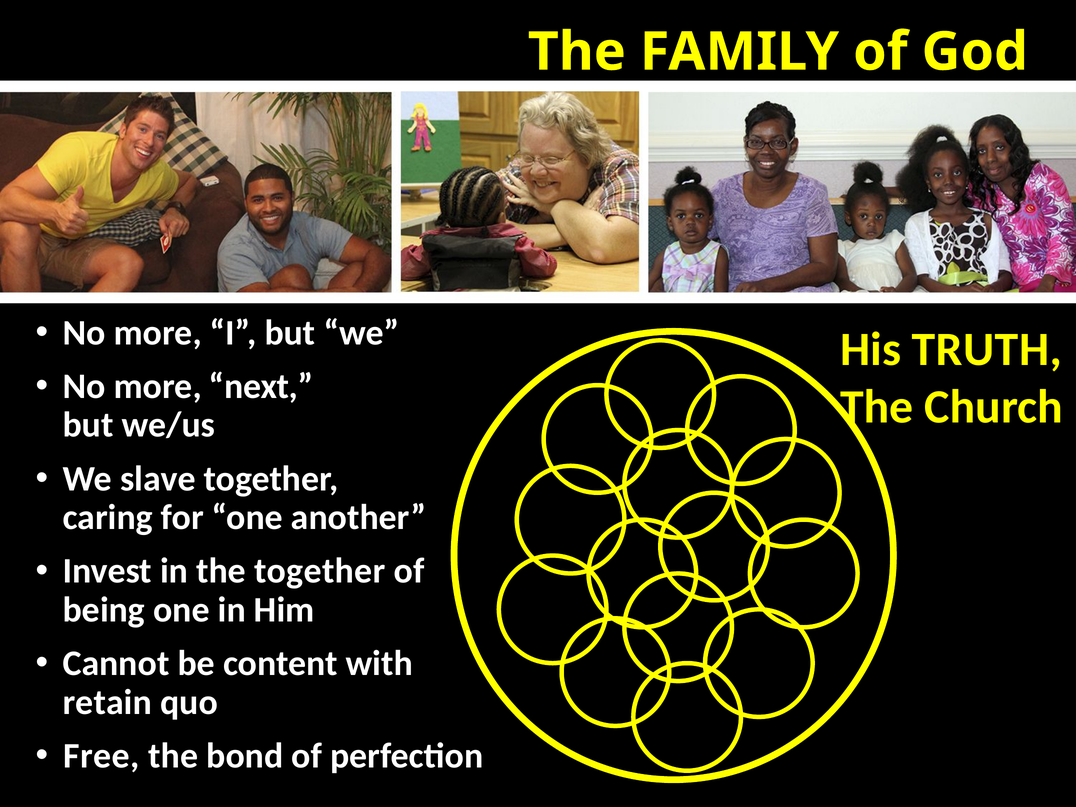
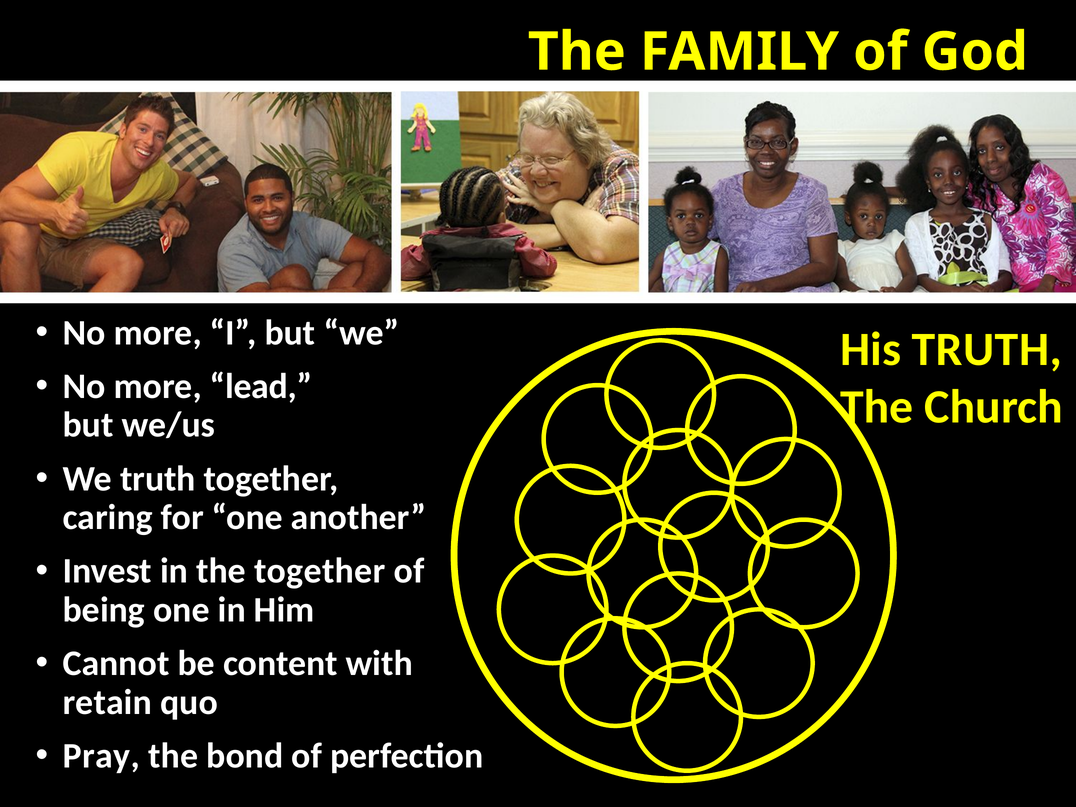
next: next -> lead (261, 386)
We slave: slave -> truth (158, 479)
Free: Free -> Pray (101, 756)
